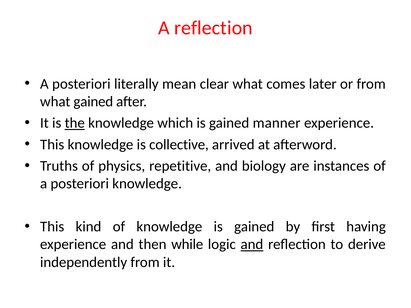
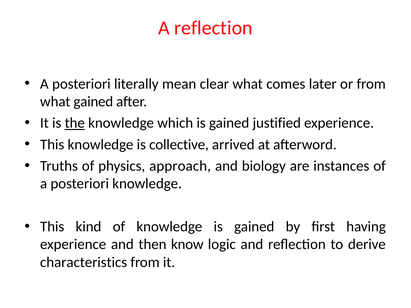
manner: manner -> justified (277, 123)
repetitive: repetitive -> approach (180, 166)
while: while -> know (187, 245)
and underline: present -> none (252, 245)
independently: independently -> characteristics (84, 262)
